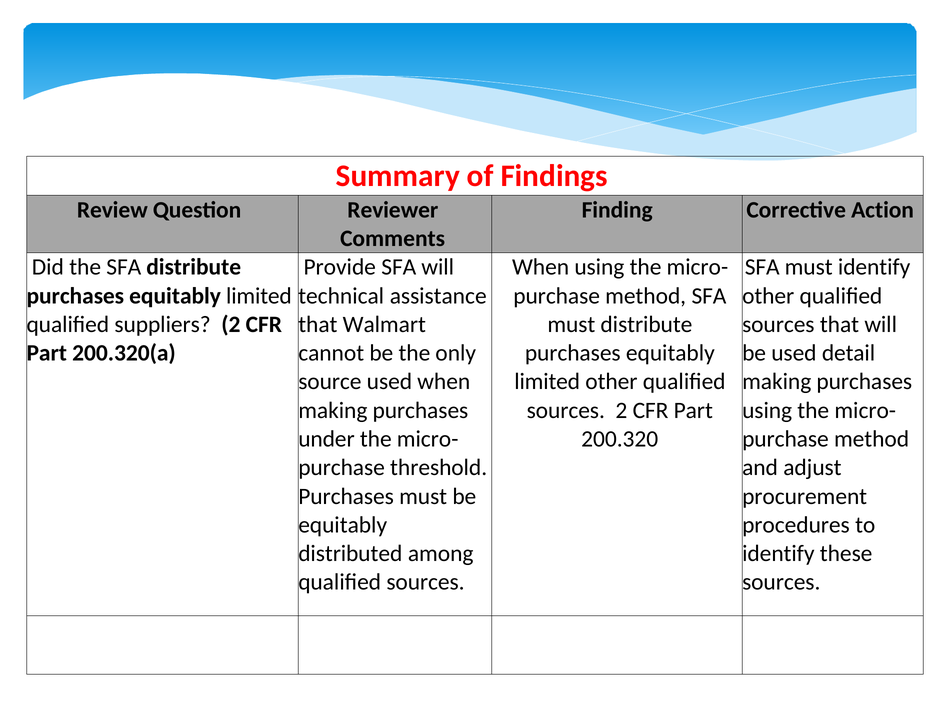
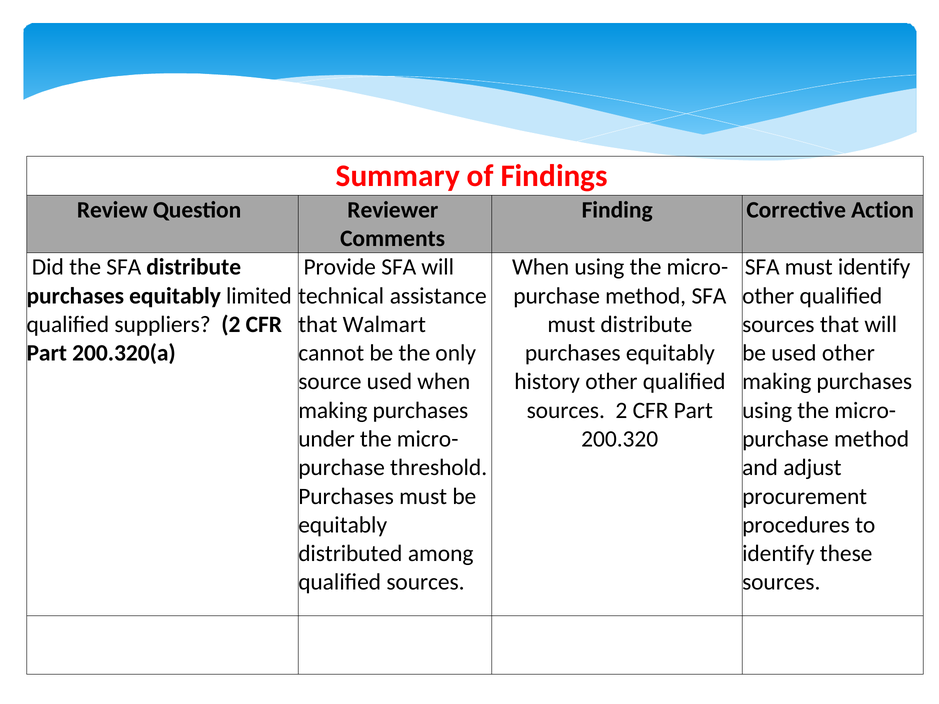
used detail: detail -> other (848, 353)
limited: limited -> history (547, 382)
